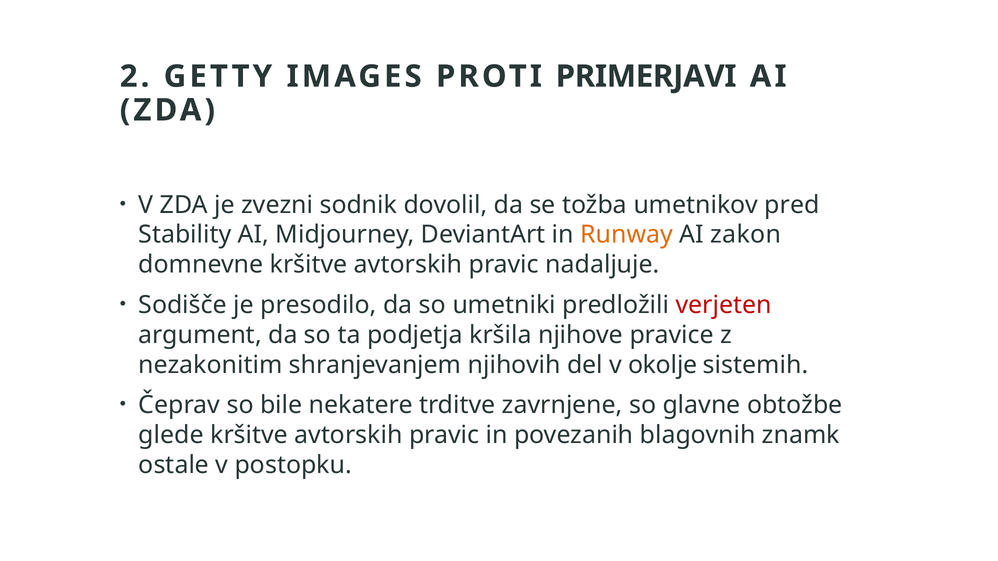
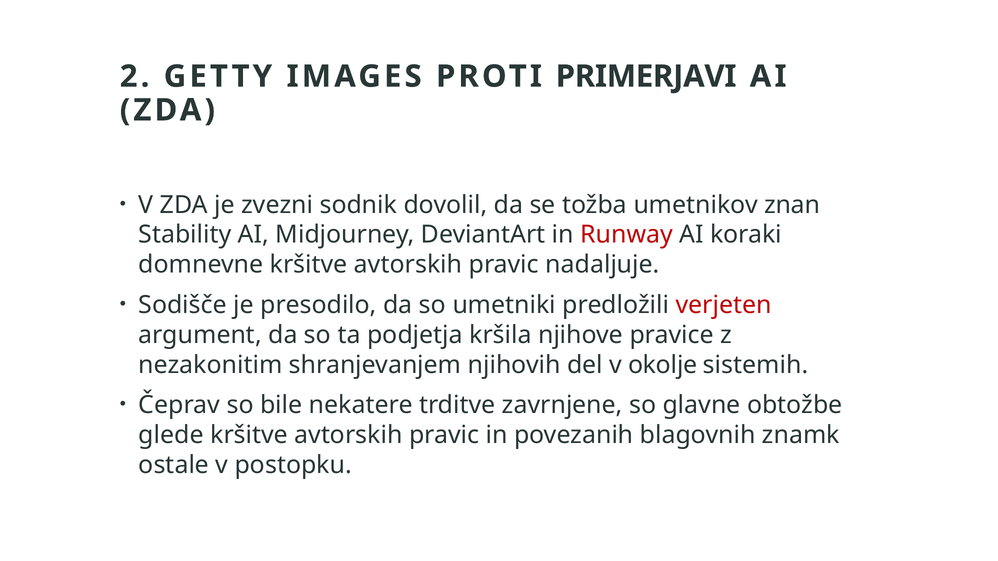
pred: pred -> znan (792, 205)
Runway colour: orange -> red (627, 235)
zakon: zakon -> koraki (746, 235)
